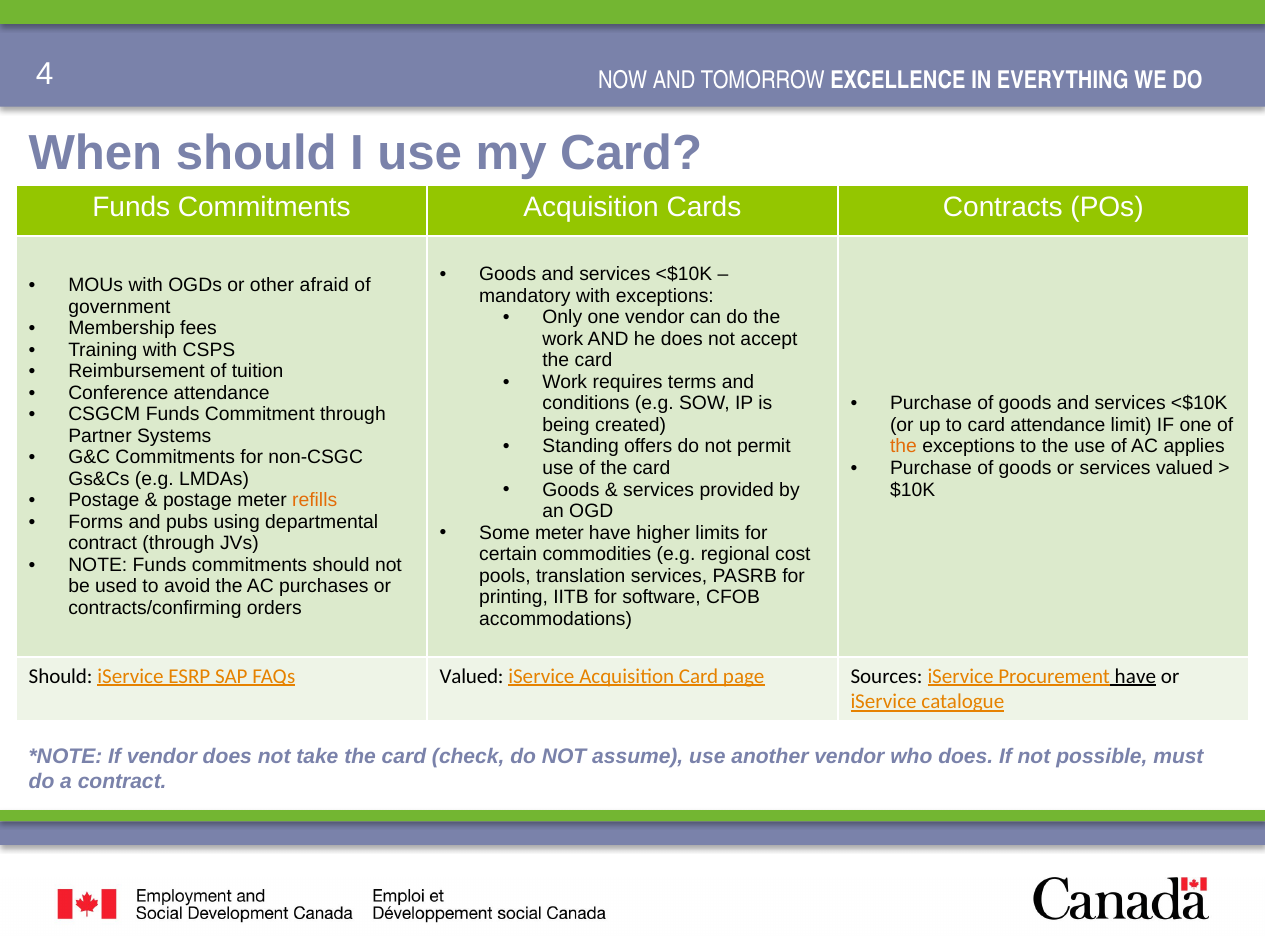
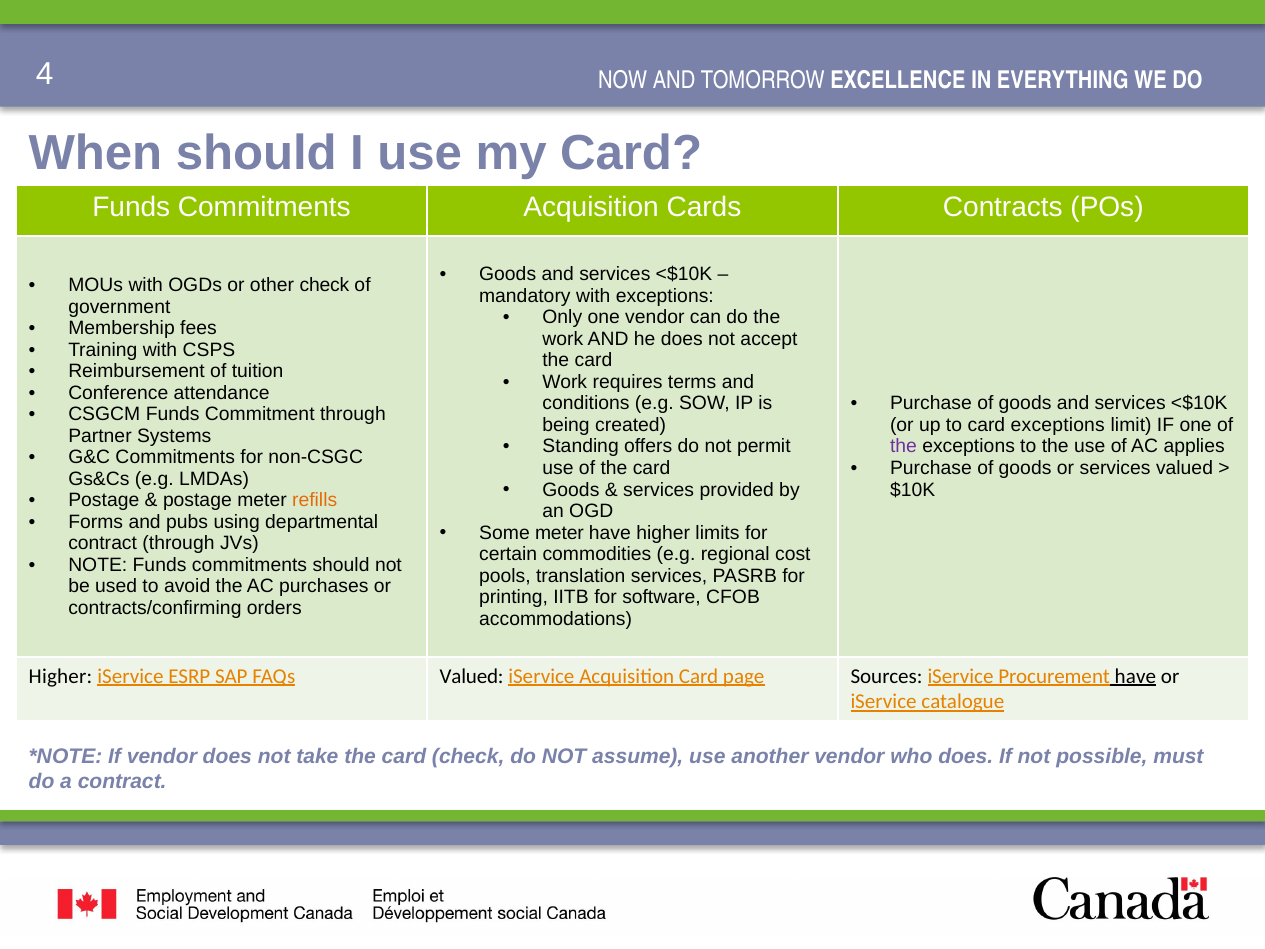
other afraid: afraid -> check (325, 285)
card attendance: attendance -> exceptions (1058, 425)
the colour: orange -> purple (904, 446)
Should: Should -> Higher (60, 676)
